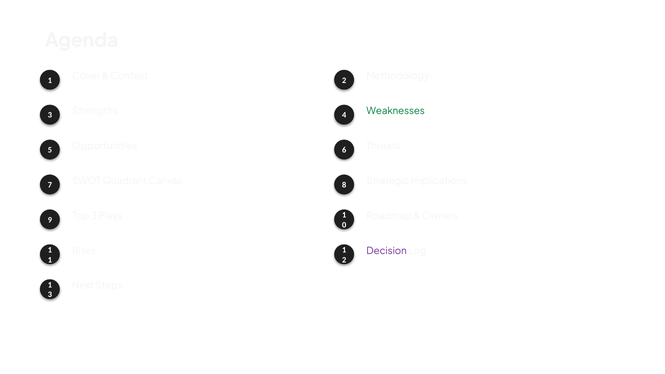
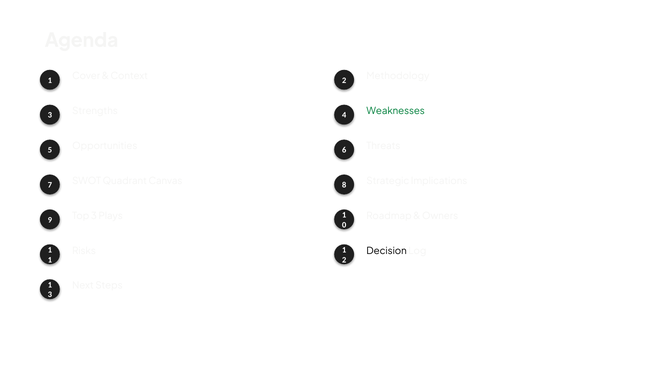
Decision colour: purple -> black (387, 251)
